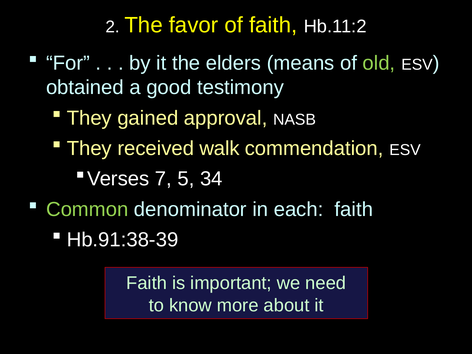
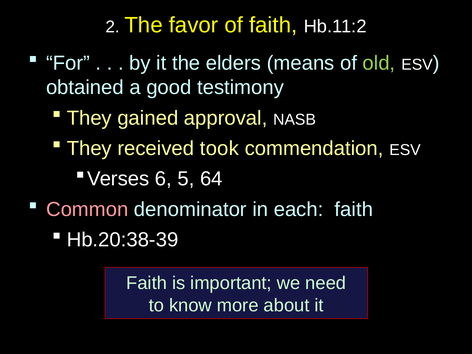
walk: walk -> took (219, 148)
7: 7 -> 6 (163, 179)
34: 34 -> 64 (211, 179)
Common colour: light green -> pink (87, 209)
Hb.91:38-39: Hb.91:38-39 -> Hb.20:38-39 (123, 240)
